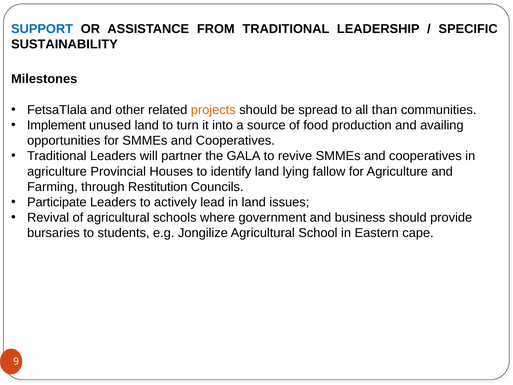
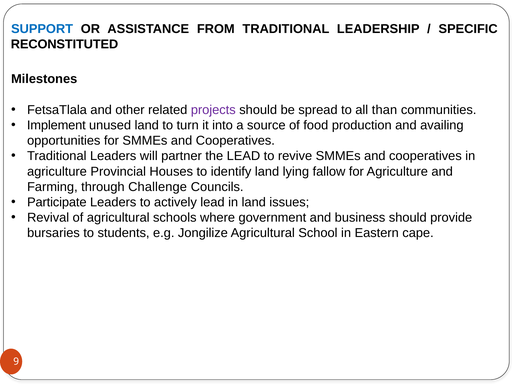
SUSTAINABILITY: SUSTAINABILITY -> RECONSTITUTED (65, 44)
projects colour: orange -> purple (213, 110)
the GALA: GALA -> LEAD (243, 156)
Restitution: Restitution -> Challenge (158, 187)
